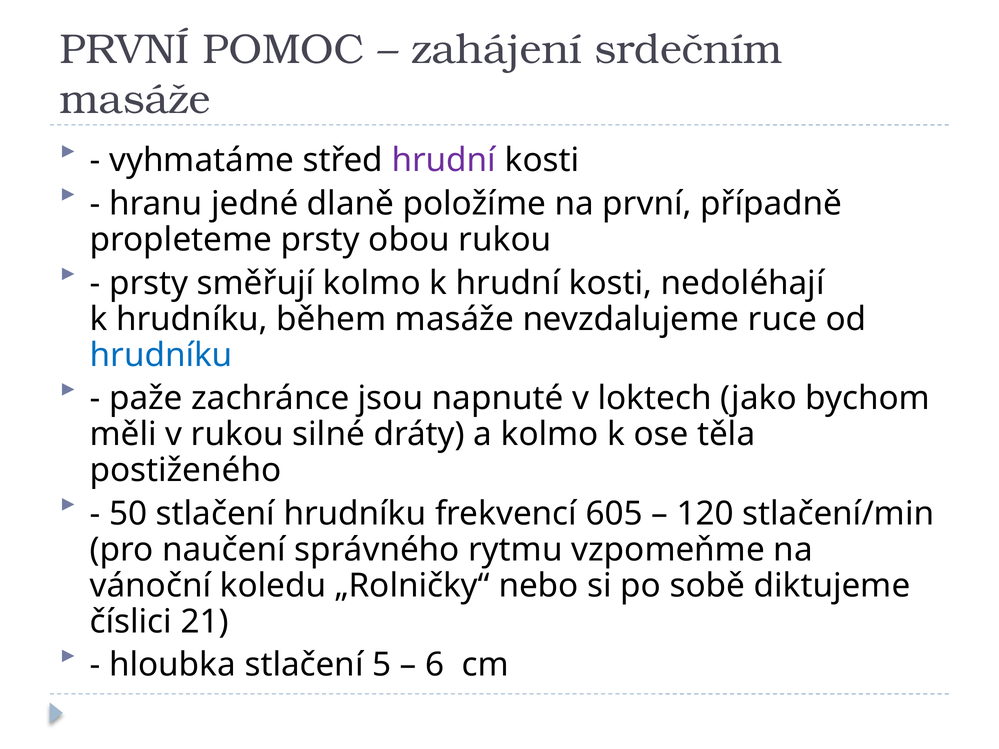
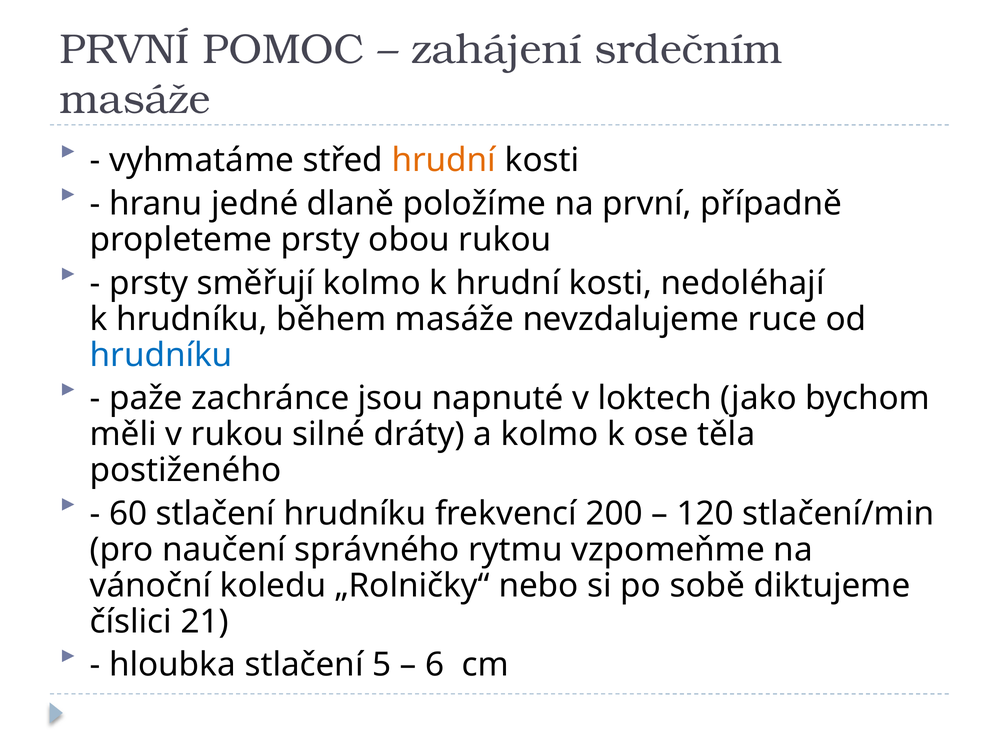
hrudní colour: purple -> orange (444, 160)
50: 50 -> 60 (128, 514)
605: 605 -> 200 (614, 514)
